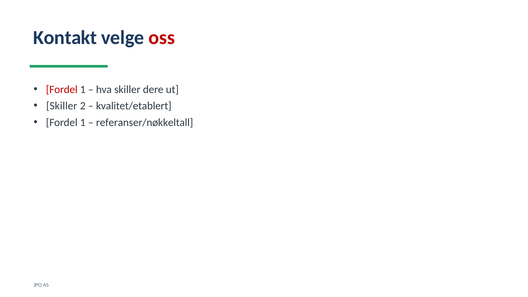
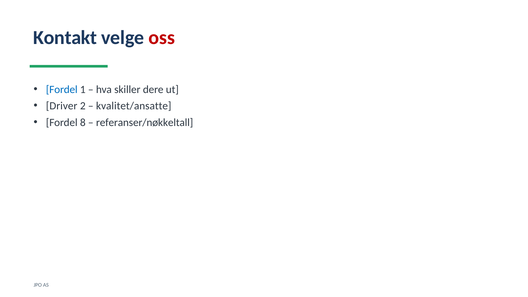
Fordel colour: red -> blue (62, 89)
Skiller: Skiller -> Driver (62, 106)
kvalitet/etablert: kvalitet/etablert -> kvalitet/ansatte (134, 106)
1: 1 -> 8 (83, 122)
